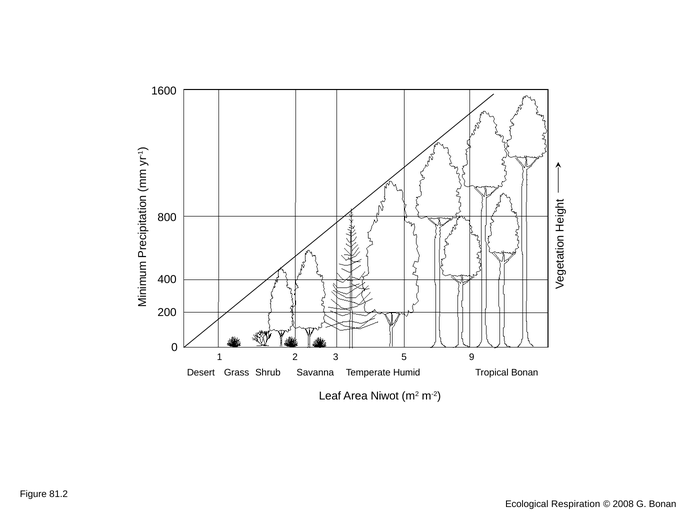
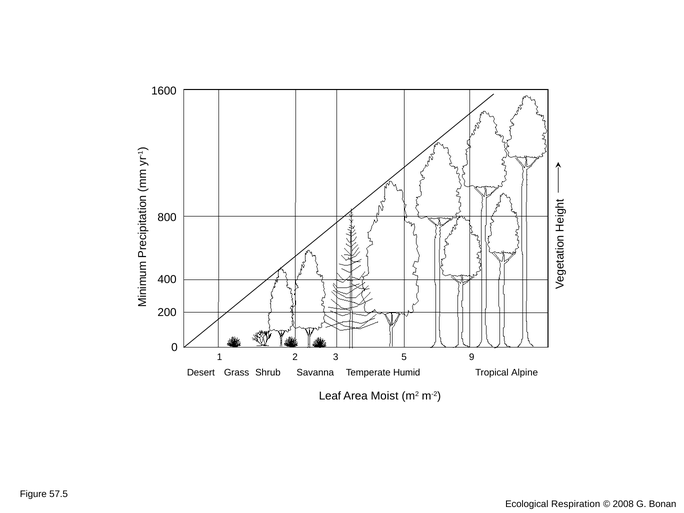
Tropical Bonan: Bonan -> Alpine (525, 373)
Niwot: Niwot -> Moist (385, 396)
81.2: 81.2 -> 57.5 (59, 494)
